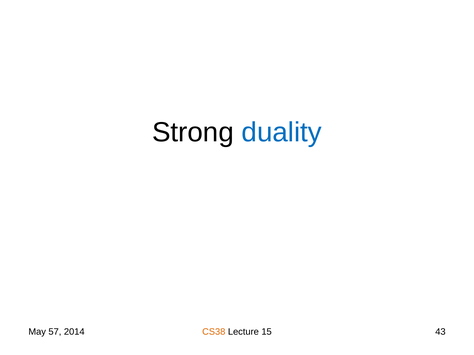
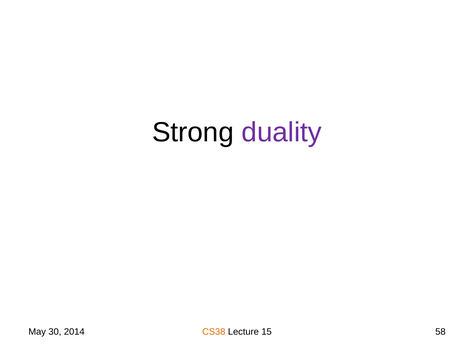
duality colour: blue -> purple (282, 133)
57: 57 -> 30 (55, 332)
43: 43 -> 58 (440, 332)
